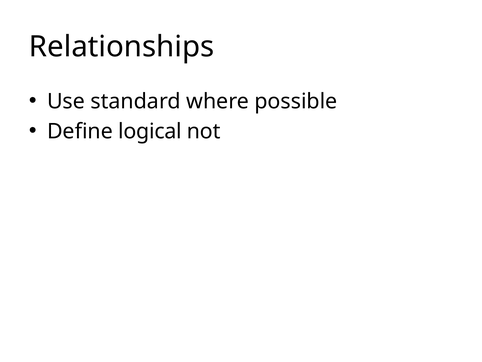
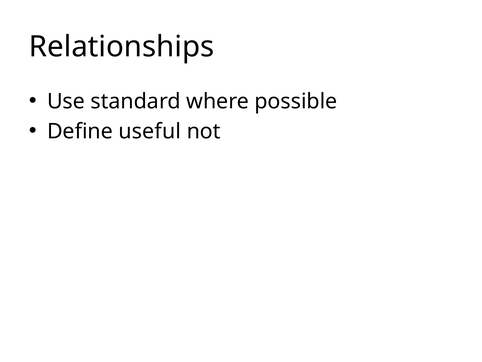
logical: logical -> useful (150, 131)
